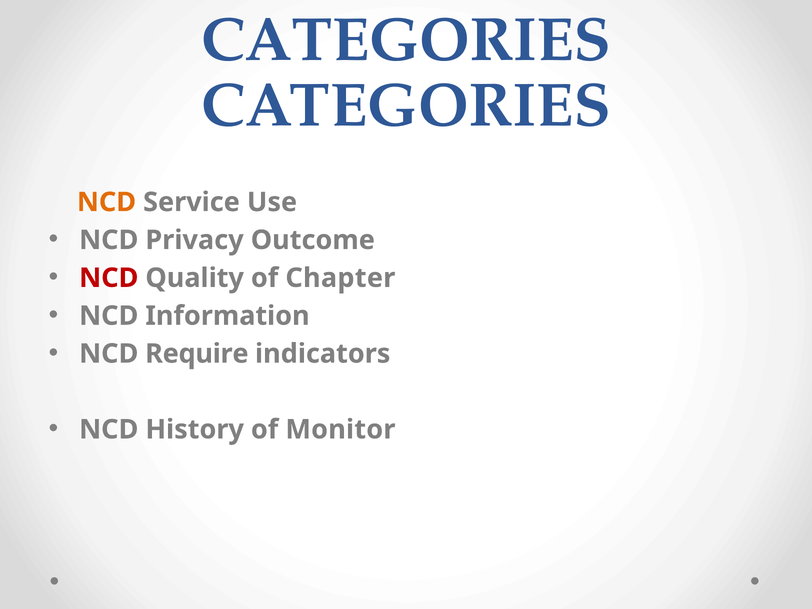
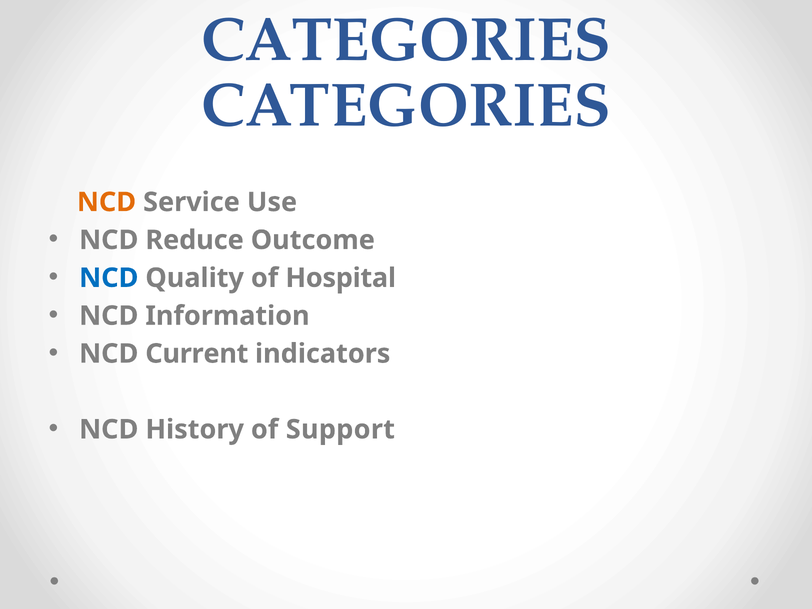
Privacy: Privacy -> Reduce (195, 240)
NCD colour: red -> blue (109, 278)
Chapter: Chapter -> Hospital (341, 278)
Require: Require -> Current (197, 354)
Monitor: Monitor -> Support (340, 429)
